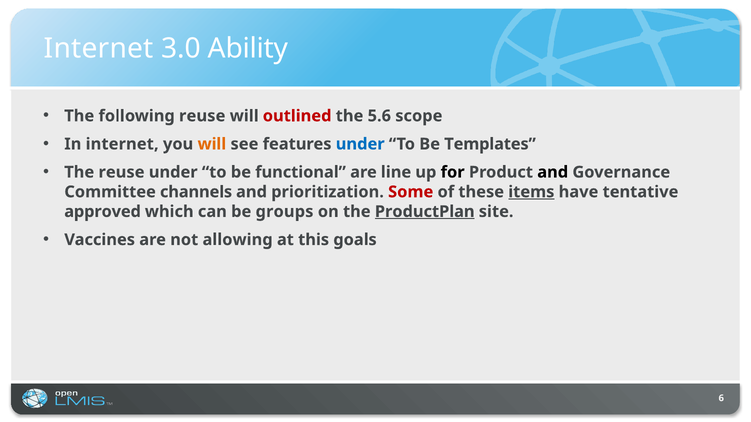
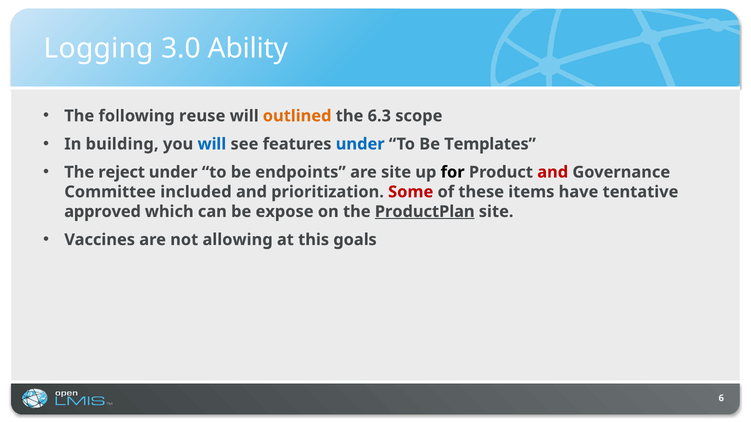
Internet: Internet -> Logging (99, 49)
outlined colour: red -> orange (297, 116)
5.6: 5.6 -> 6.3 (379, 116)
In internet: internet -> building (122, 144)
will colour: orange -> blue (212, 144)
The reuse: reuse -> reject (122, 172)
functional: functional -> endpoints (301, 172)
are line: line -> site (396, 172)
and colour: black -> red (553, 172)
channels: channels -> included (196, 192)
items underline: present -> none (531, 192)
groups: groups -> expose (285, 212)
